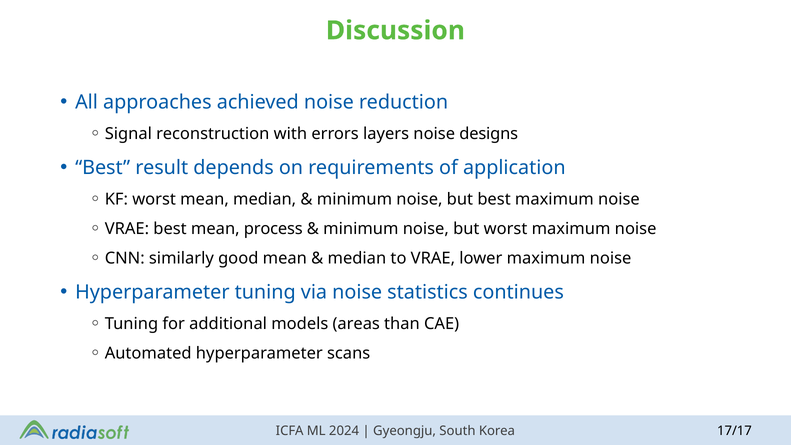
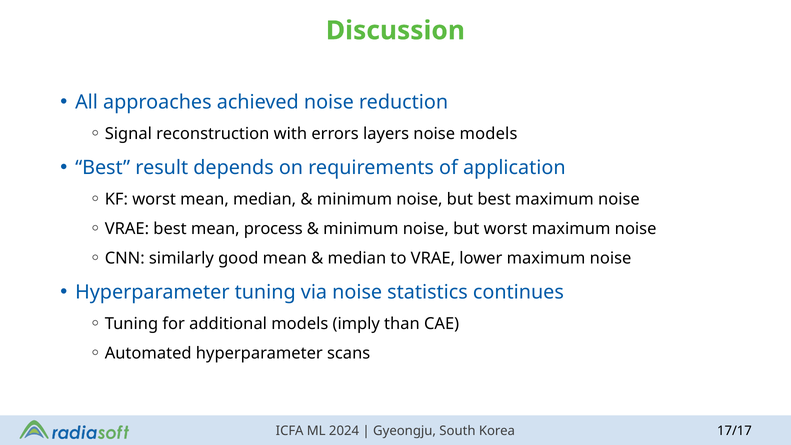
noise designs: designs -> models (489, 134)
areas: areas -> imply (356, 324)
